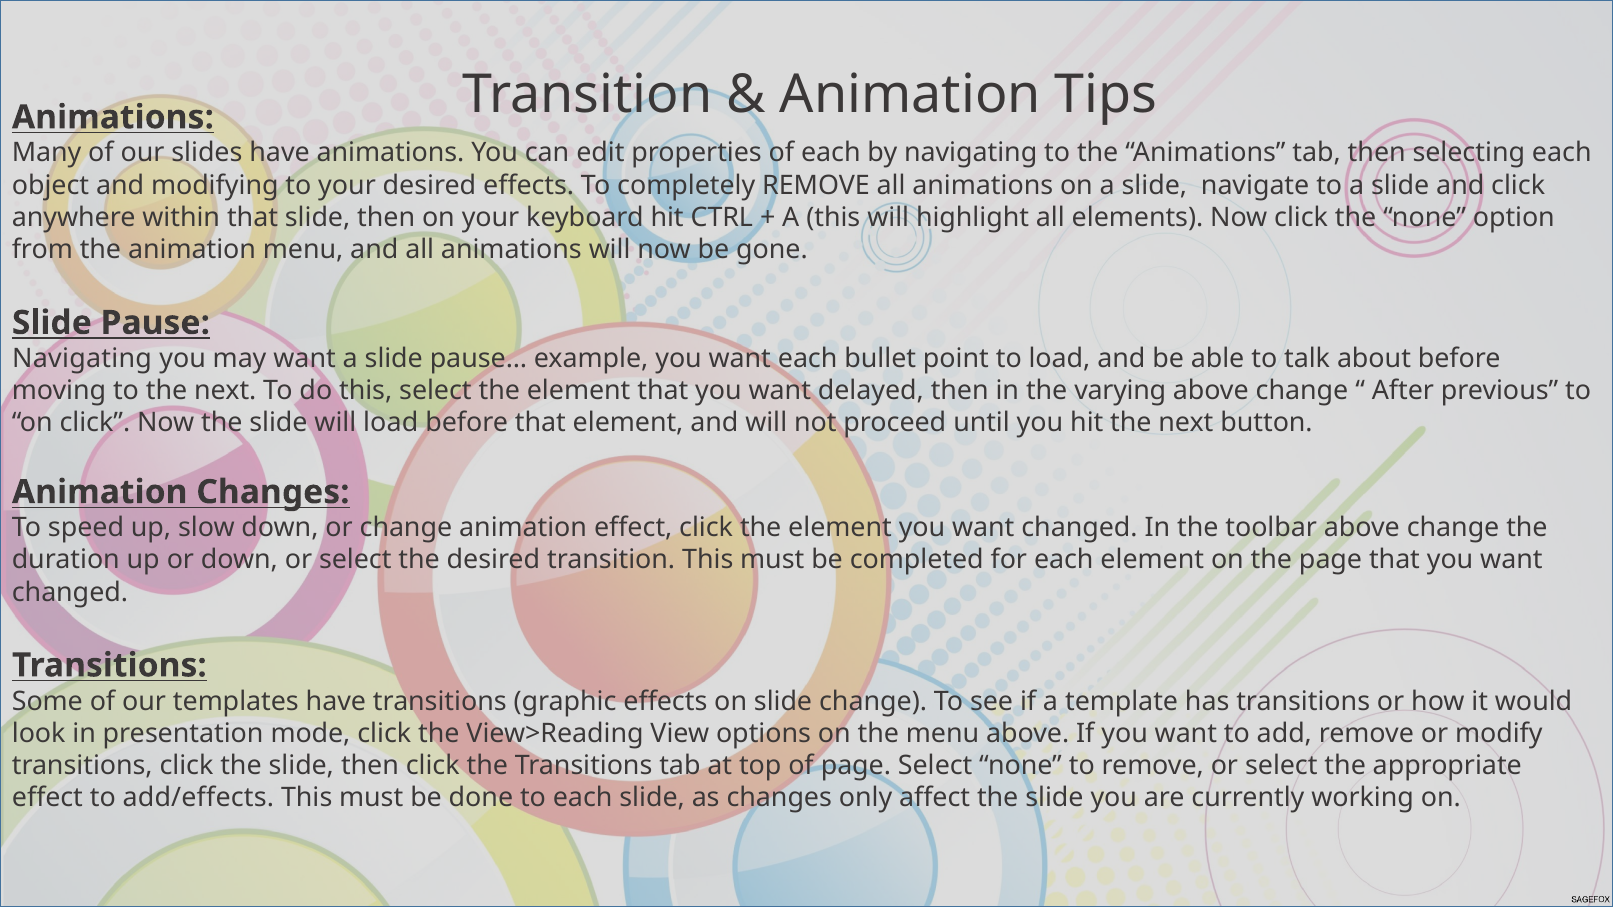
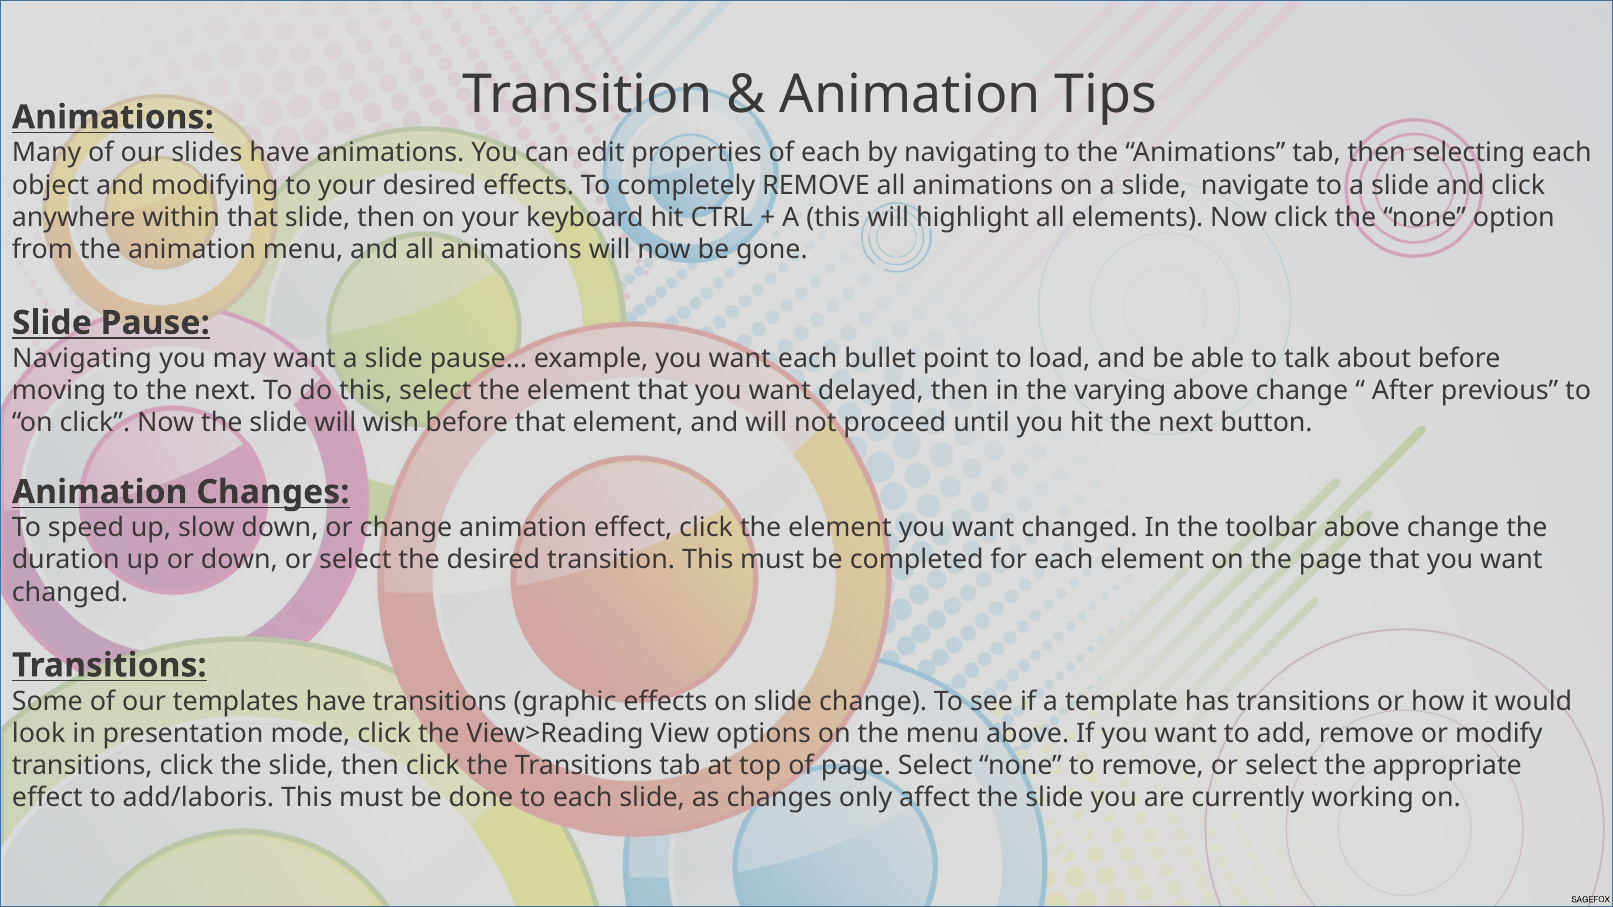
will load: load -> wish (391, 423)
add/effects: add/effects -> add/laboris (198, 798)
